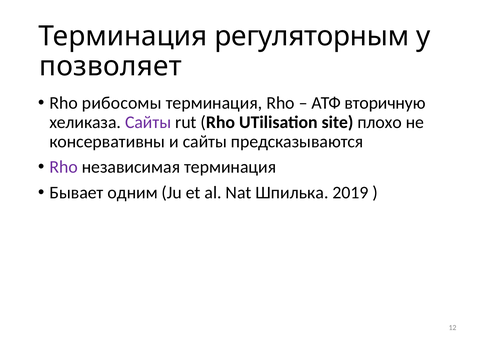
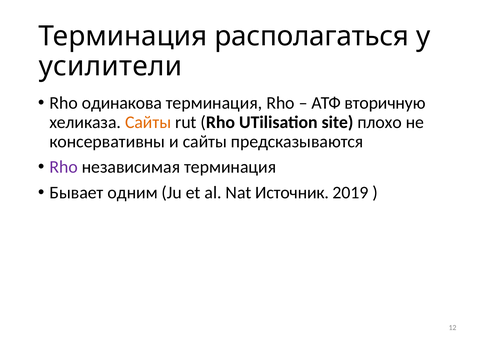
регуляторным: регуляторным -> располагаться (312, 36)
позволяет: позволяет -> усилители (110, 66)
рибосомы: рибосомы -> одинакова (122, 103)
Сайты colour: purple -> orange (148, 122)
Шпилька: Шпилька -> Источник (292, 192)
